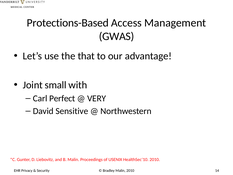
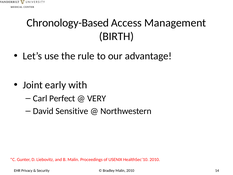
Protections-Based: Protections-Based -> Chronology-Based (68, 23)
GWAS: GWAS -> BIRTH (116, 36)
that: that -> rule (86, 56)
small: small -> early (56, 85)
